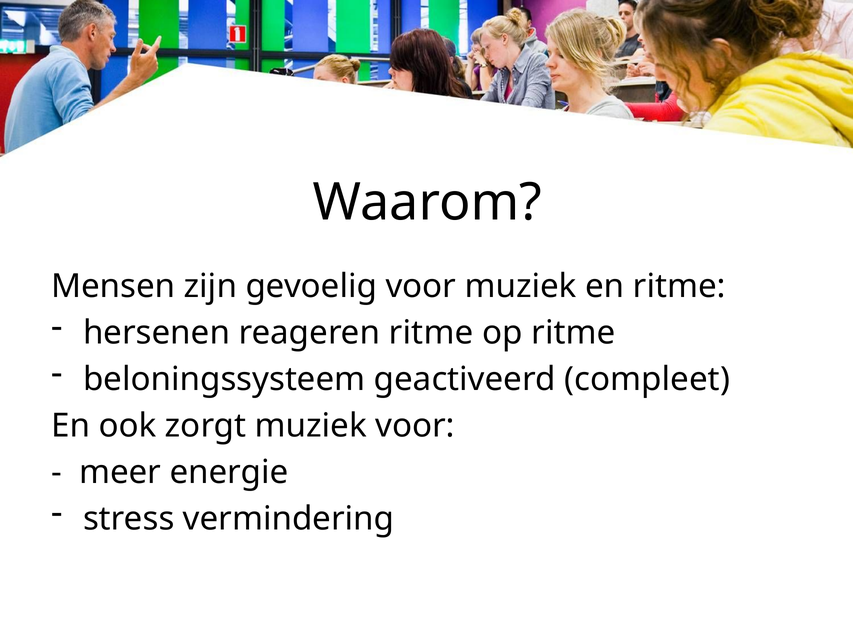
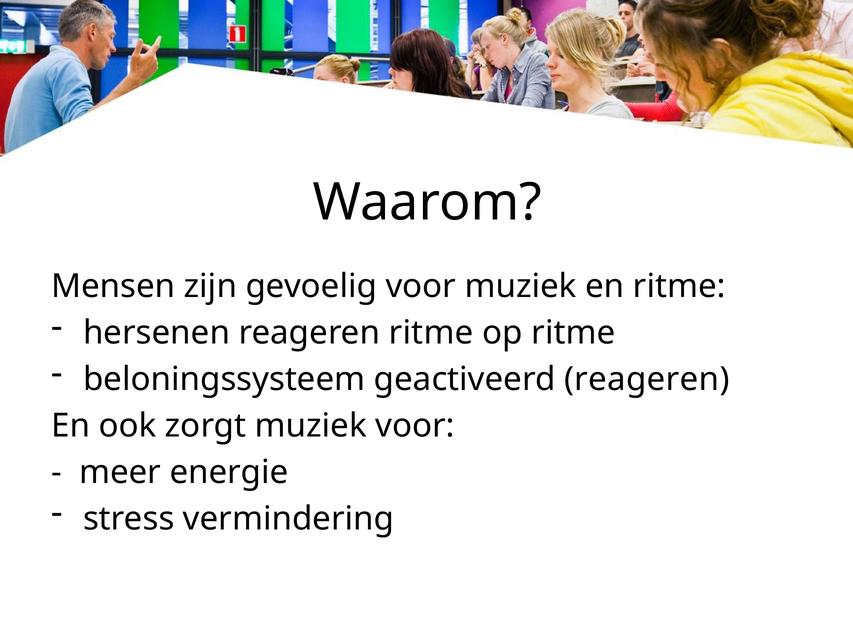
geactiveerd compleet: compleet -> reageren (647, 379)
